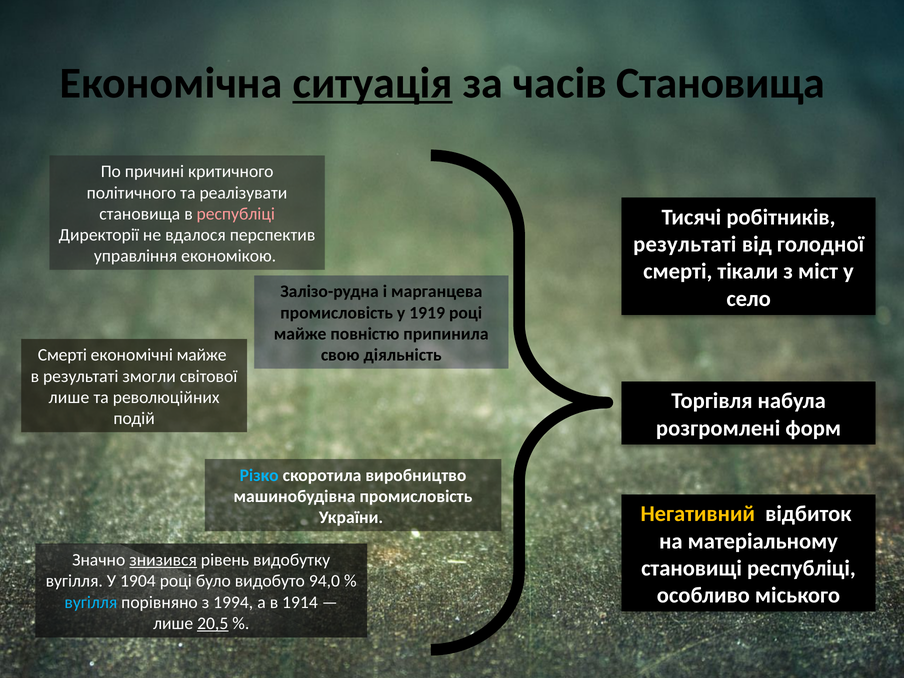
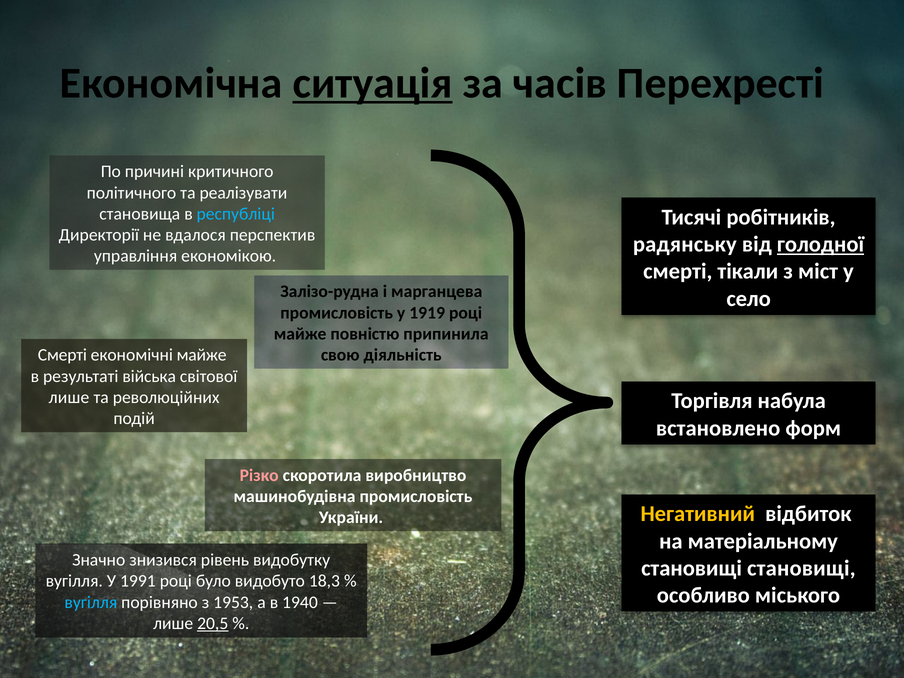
часів Становища: Становища -> Перехресті (720, 83)
республіці colour: pink -> light blue (236, 214)
результаті: результаті -> радянську (685, 244)
голодної underline: none -> present (820, 244)
змогли: змогли -> війська (149, 376)
розгромлені: розгромлені -> встановлено (718, 428)
Різко colour: light blue -> pink (259, 475)
знизився underline: present -> none (163, 560)
становищі республіці: республіці -> становищі (801, 568)
1904: 1904 -> 1991 (138, 581)
94,0: 94,0 -> 18,3 (324, 581)
1994: 1994 -> 1953 (233, 602)
1914: 1914 -> 1940 (300, 602)
